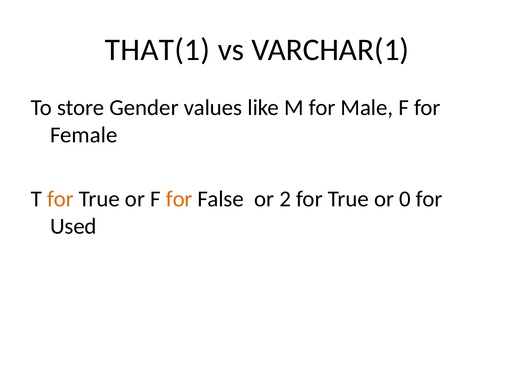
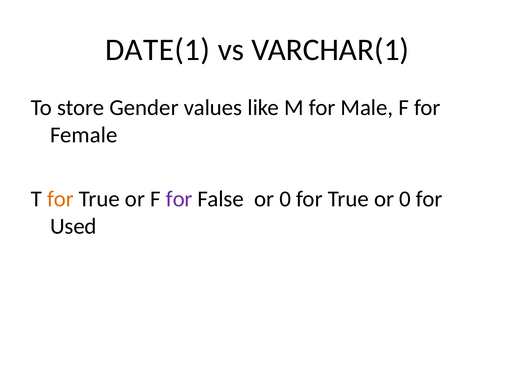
THAT(1: THAT(1 -> DATE(1 (157, 50)
for colour: orange -> purple (179, 199)
False or 2: 2 -> 0 (285, 199)
